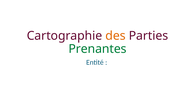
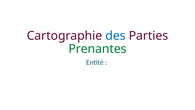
des colour: orange -> blue (115, 36)
